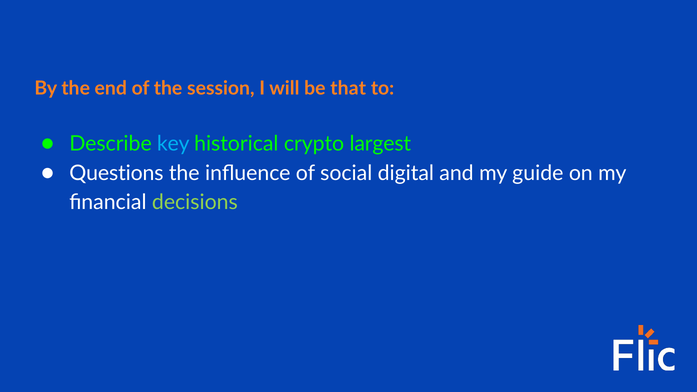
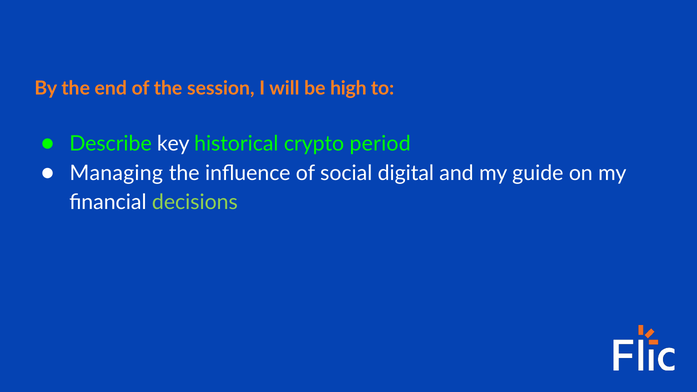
that: that -> high (348, 89)
key colour: light blue -> white (173, 144)
largest: largest -> period (380, 144)
Questions: Questions -> Managing (116, 173)
